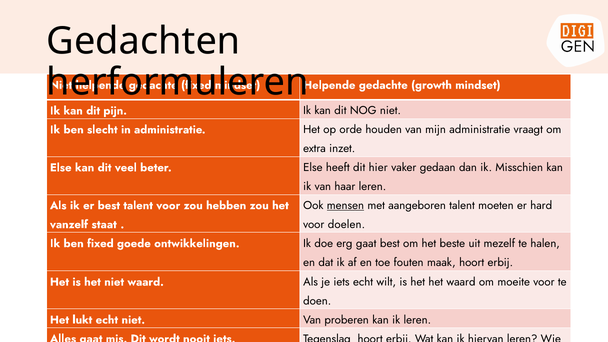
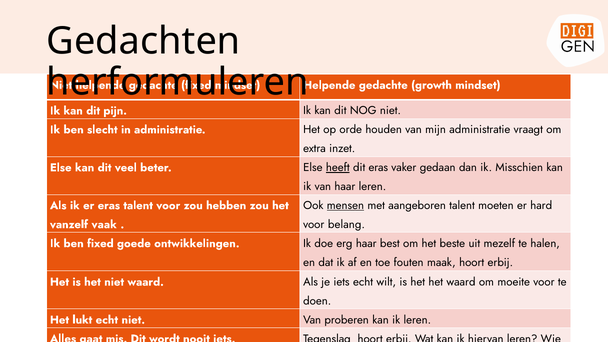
heeft underline: none -> present (338, 168)
dit hier: hier -> eras (378, 168)
er best: best -> eras (109, 205)
staat: staat -> vaak (104, 224)
doelen: doelen -> belang (346, 224)
erg gaat: gaat -> haar (366, 243)
